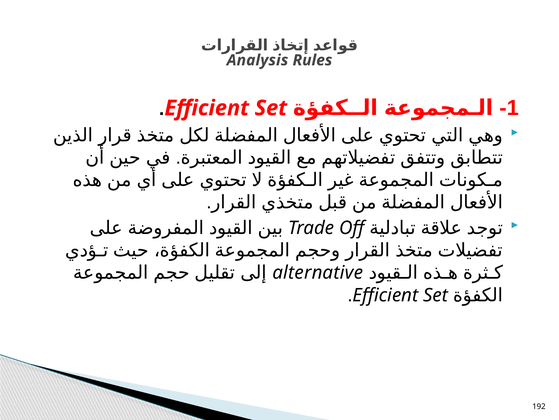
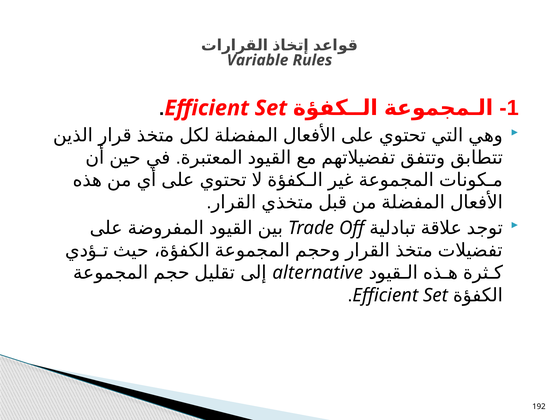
Analysis: Analysis -> Variable (258, 60)
